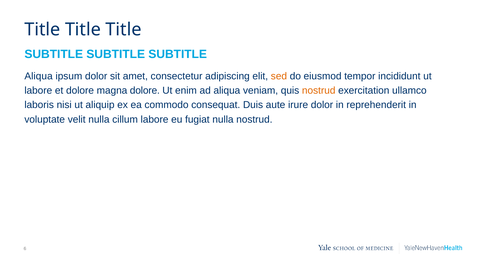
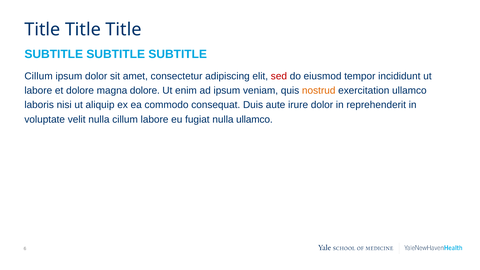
Aliqua: Aliqua -> Cillum (39, 76)
sed colour: orange -> red (279, 76)
ad aliqua: aliqua -> ipsum (227, 91)
nulla nostrud: nostrud -> ullamco (254, 119)
